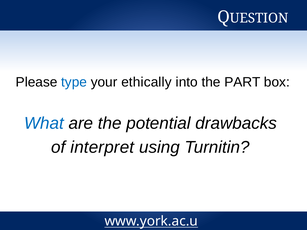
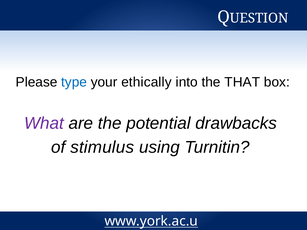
PART: PART -> THAT (242, 82)
What colour: blue -> purple (44, 123)
interpret: interpret -> stimulus (102, 147)
